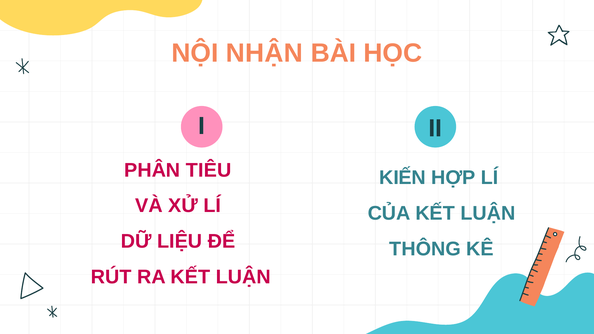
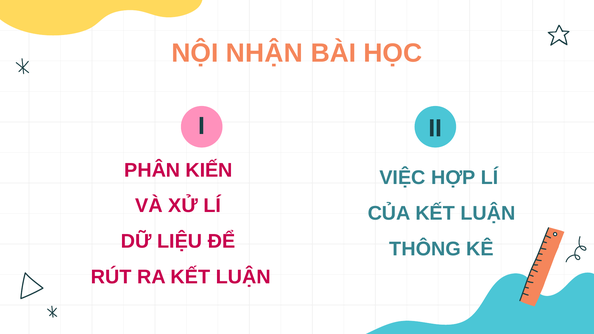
TIÊU: TIÊU -> KIẾN (209, 170)
KIẾN: KIẾN -> VIỆC (402, 178)
